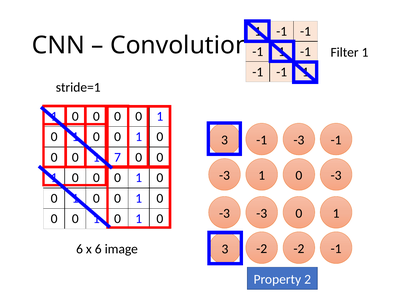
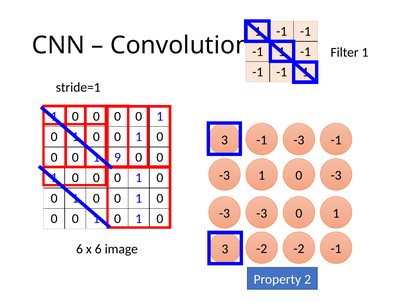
7: 7 -> 9 (118, 157)
